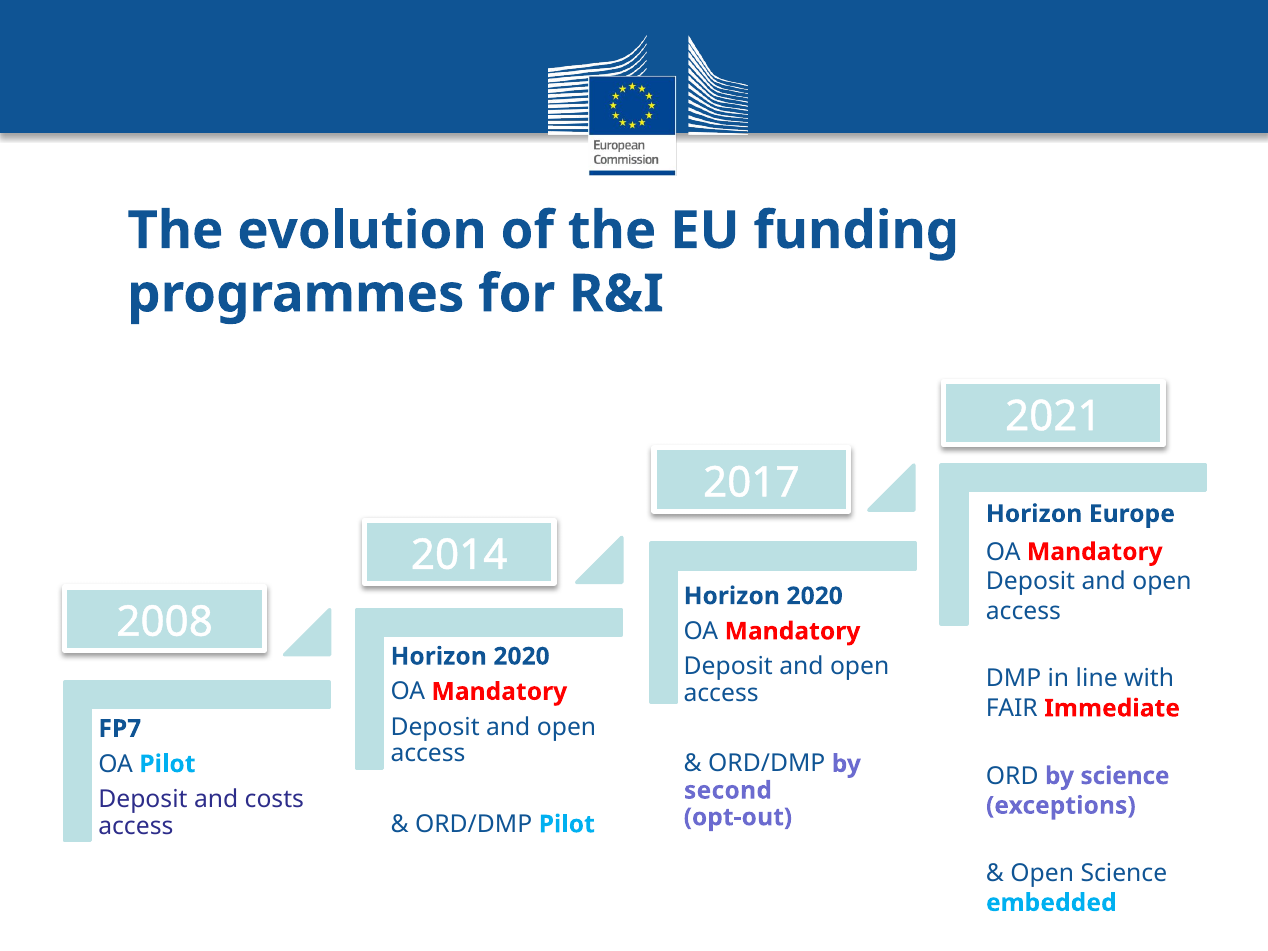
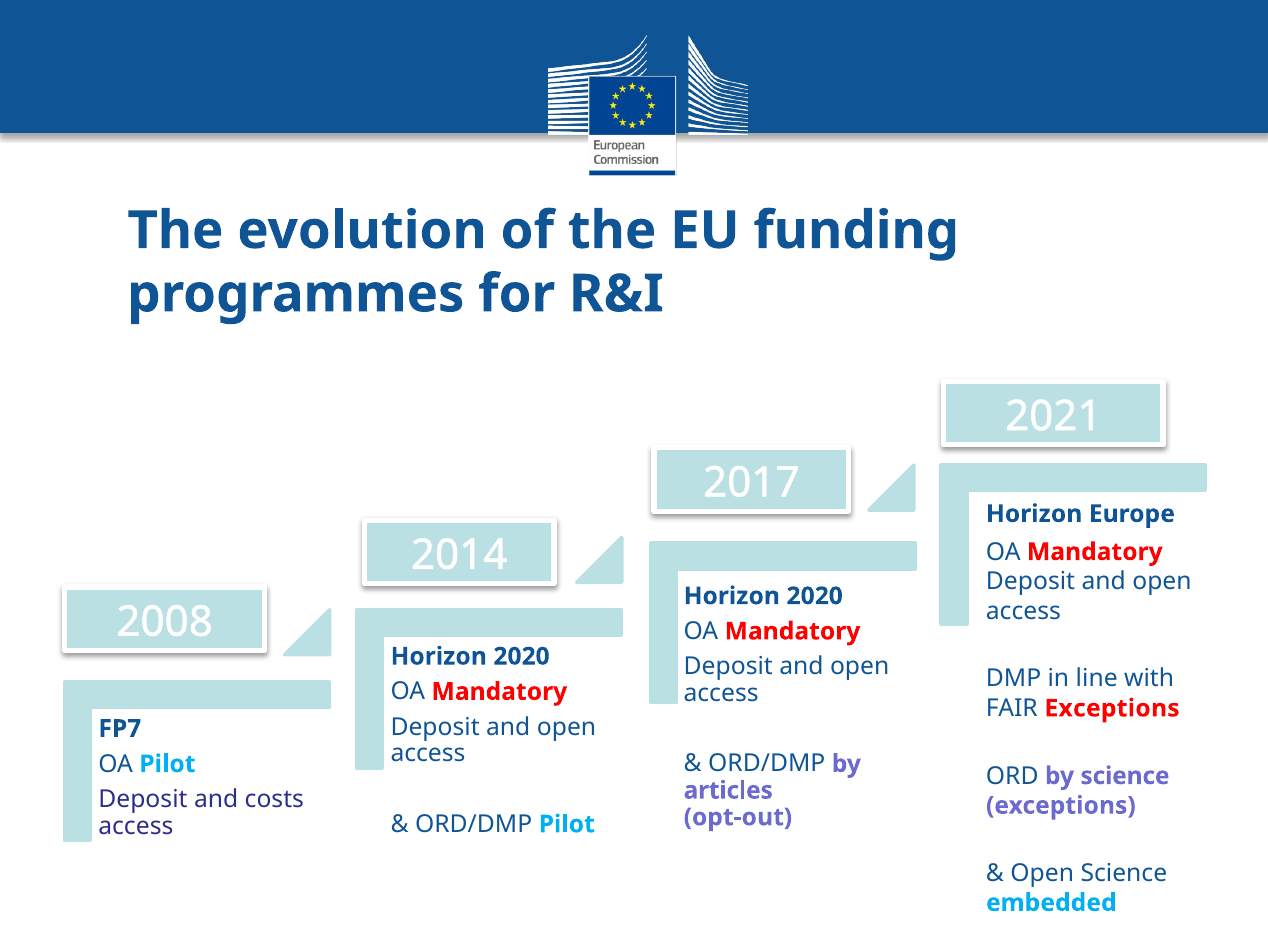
FAIR Immediate: Immediate -> Exceptions (1112, 708)
second: second -> articles (728, 791)
